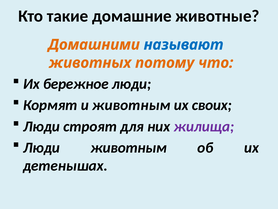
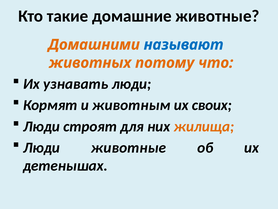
бережное: бережное -> узнавать (76, 84)
жилища colour: purple -> orange (204, 126)
Люди животным: животным -> животные (128, 147)
